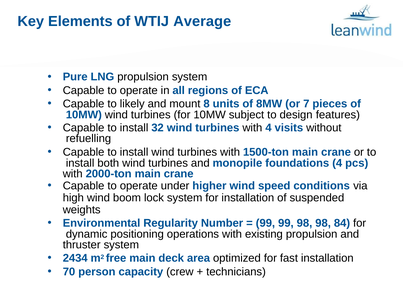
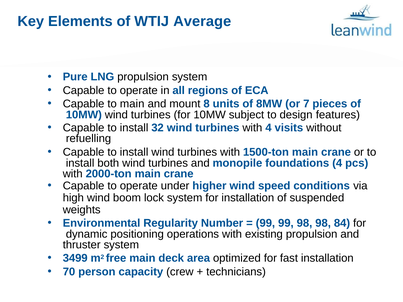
to likely: likely -> main (132, 104)
2434: 2434 -> 3499 (75, 258)
